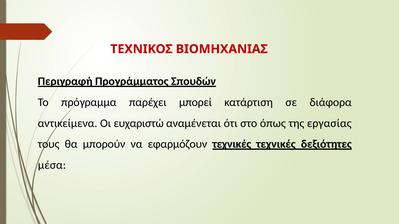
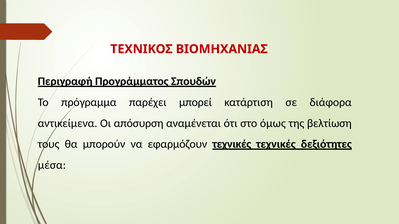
ευχαριστώ: ευχαριστώ -> απόσυρση (139, 123)
όπως: όπως -> όμως (273, 123)
εργασίας: εργασίας -> βελτίωση (329, 123)
